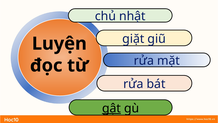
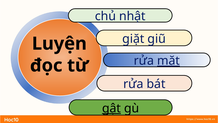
mặt underline: none -> present (169, 61)
